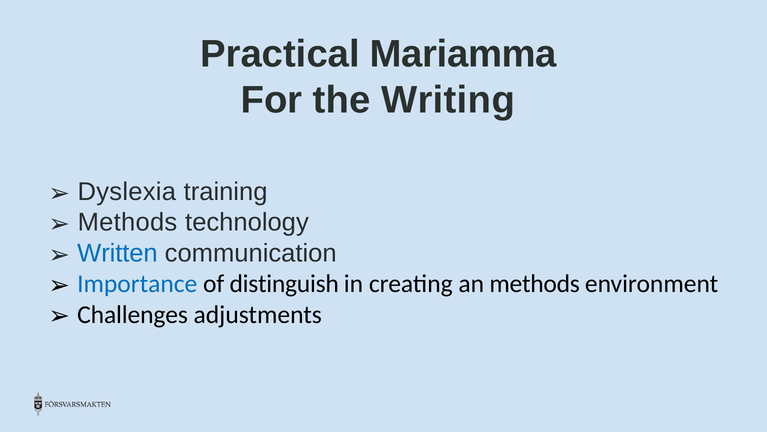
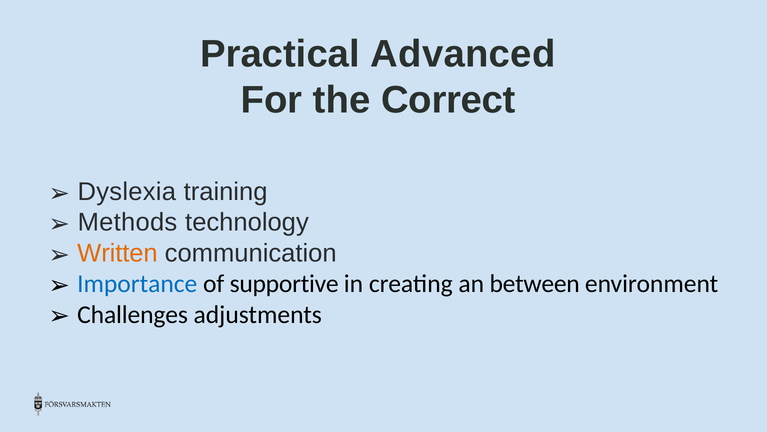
Mariamma: Mariamma -> Advanced (463, 54)
Writing: Writing -> Correct (448, 100)
Written colour: blue -> orange (117, 253)
distinguish: distinguish -> supportive (284, 284)
an methods: methods -> between (535, 284)
